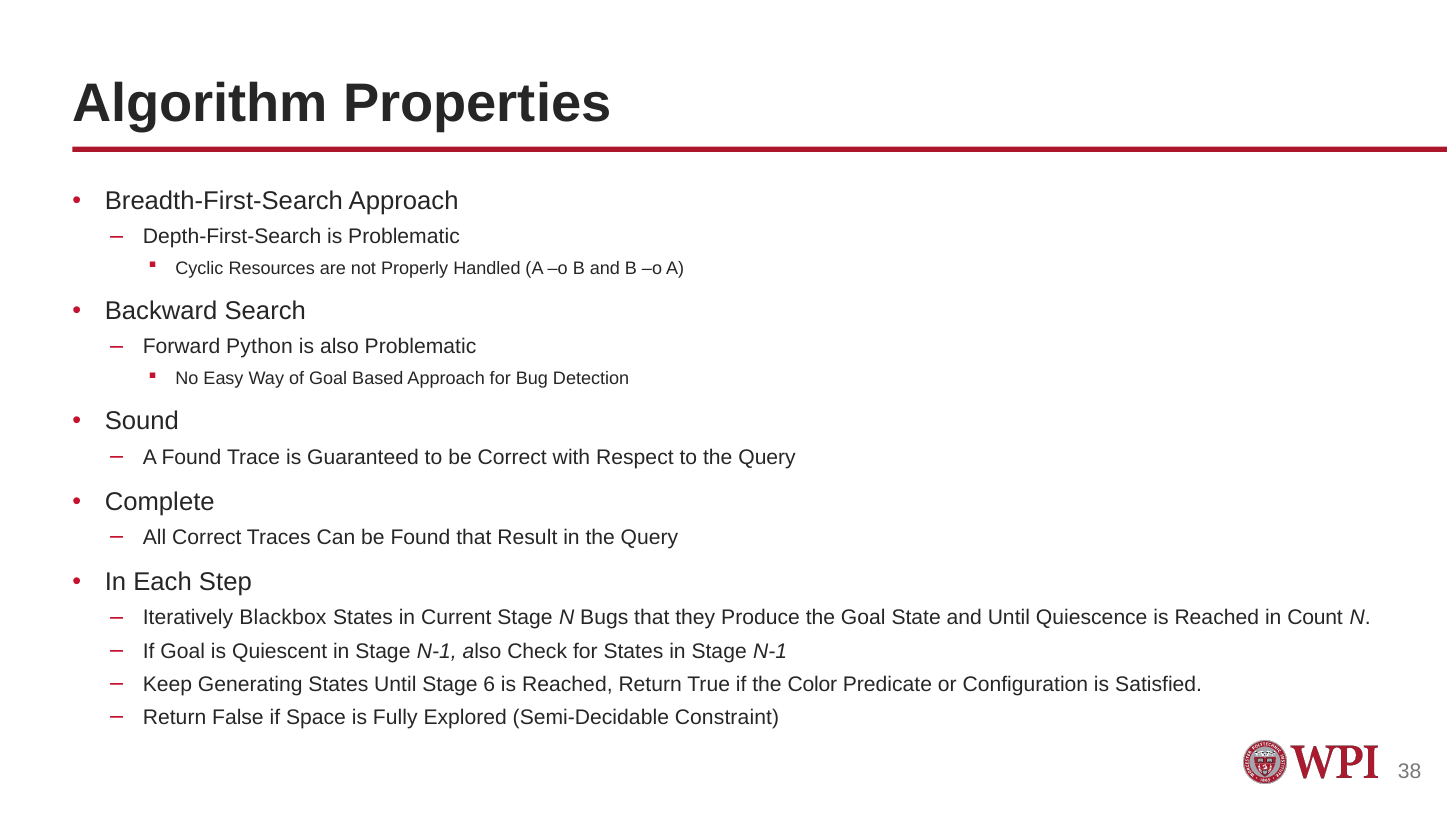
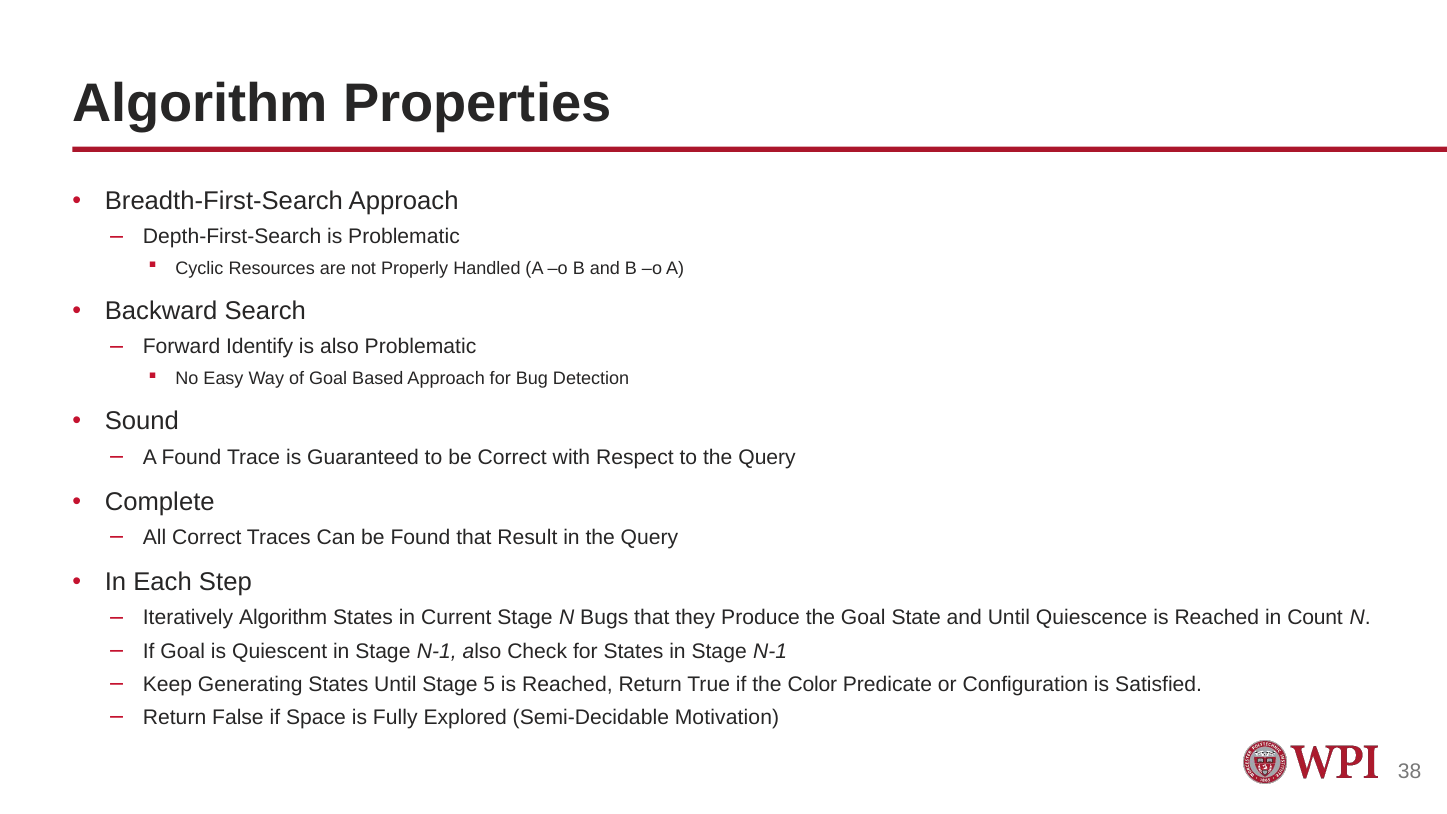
Python: Python -> Identify (260, 347)
Iteratively Blackbox: Blackbox -> Algorithm (283, 618)
6: 6 -> 5 (489, 684)
Constraint: Constraint -> Motivation (727, 717)
